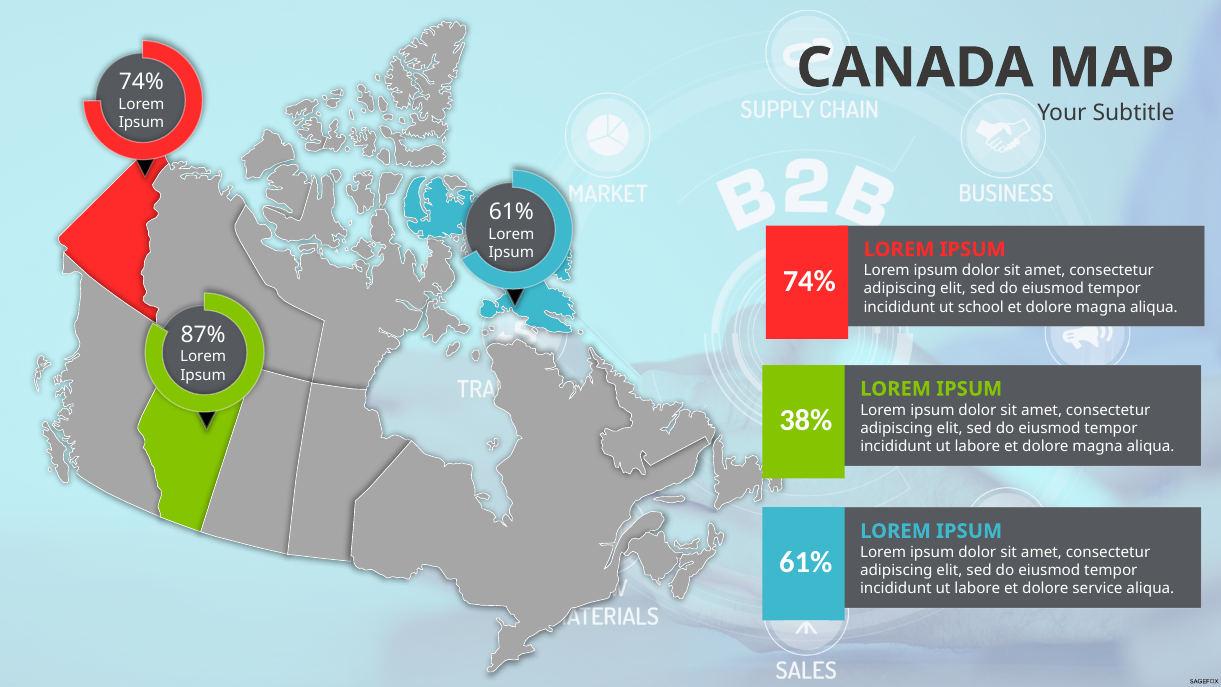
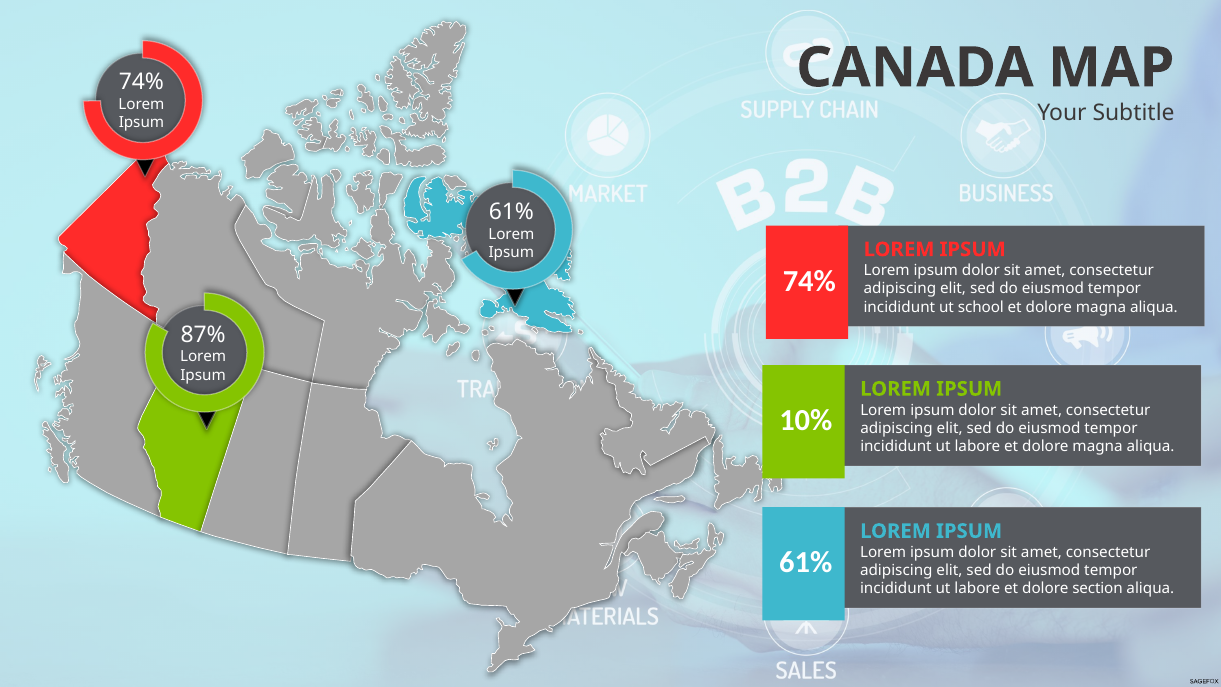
38%: 38% -> 10% (806, 421)
service: service -> section (1098, 589)
